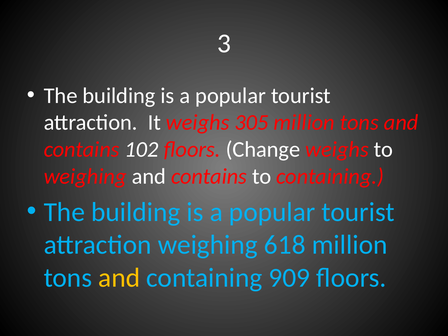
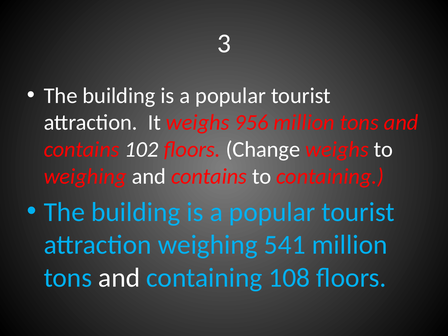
305: 305 -> 956 (252, 123)
618: 618 -> 541 (285, 245)
and colour: yellow -> white (119, 278)
909: 909 -> 108 (289, 278)
